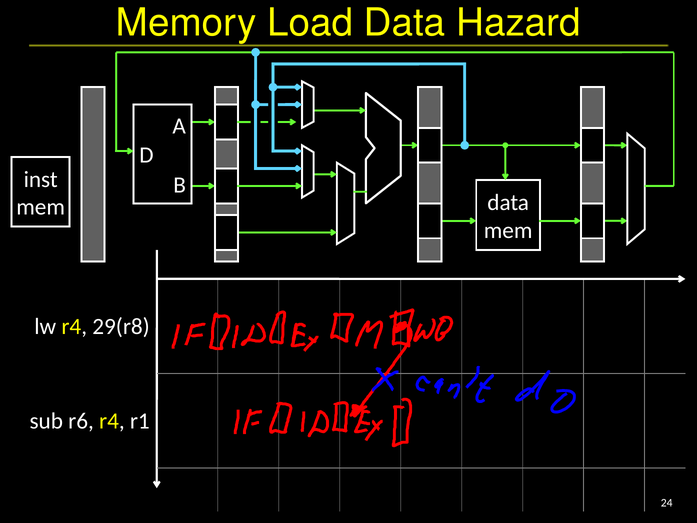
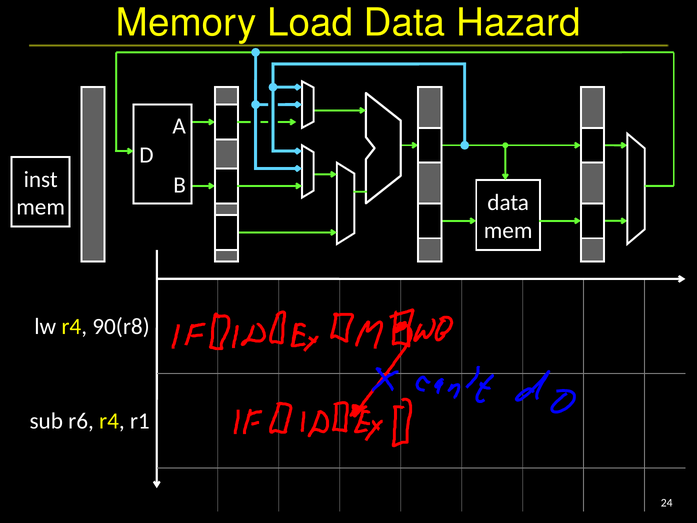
29(r8: 29(r8 -> 90(r8 (121, 326)
